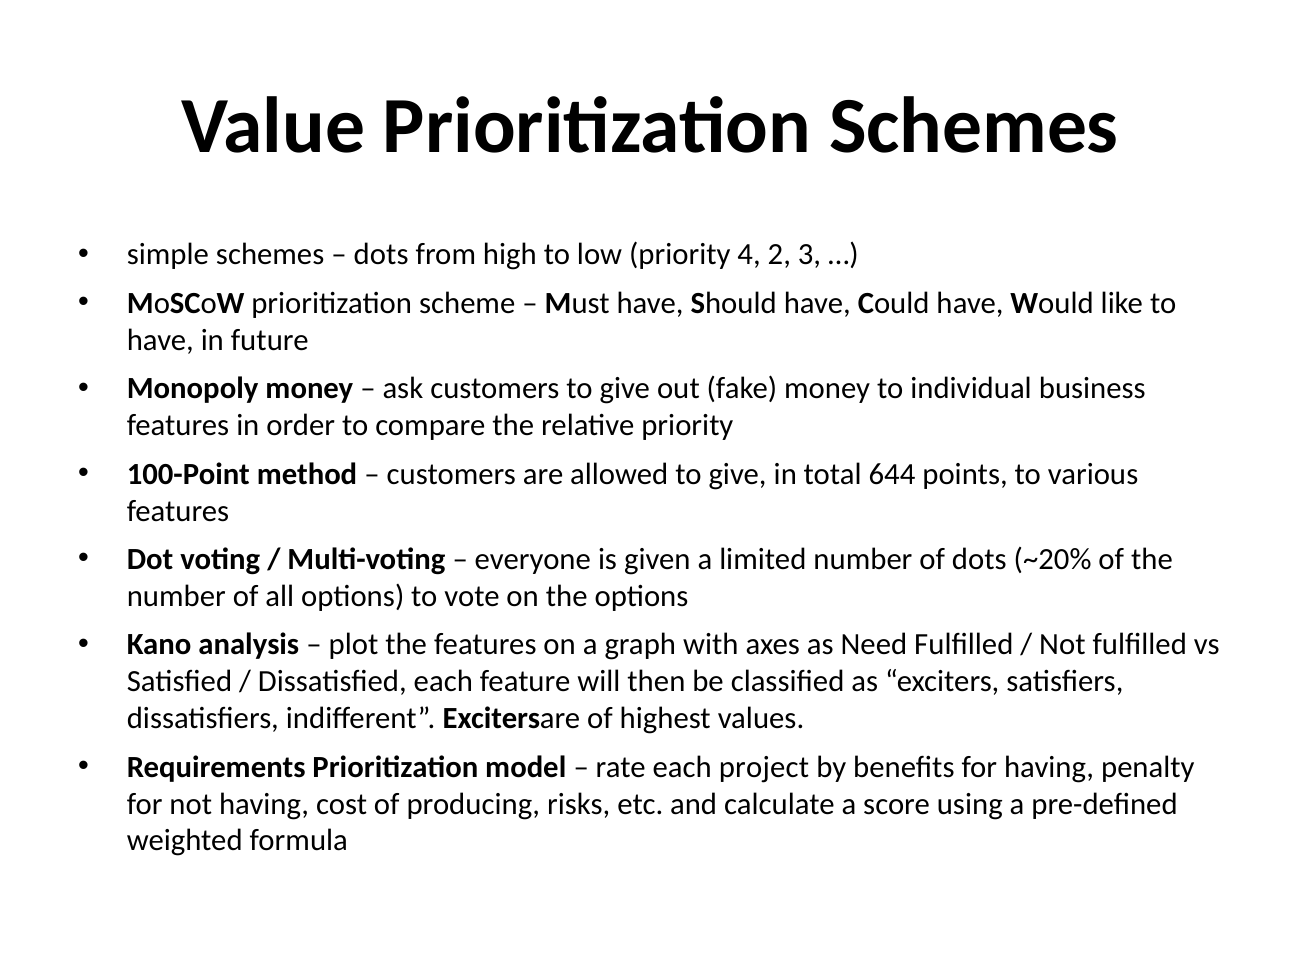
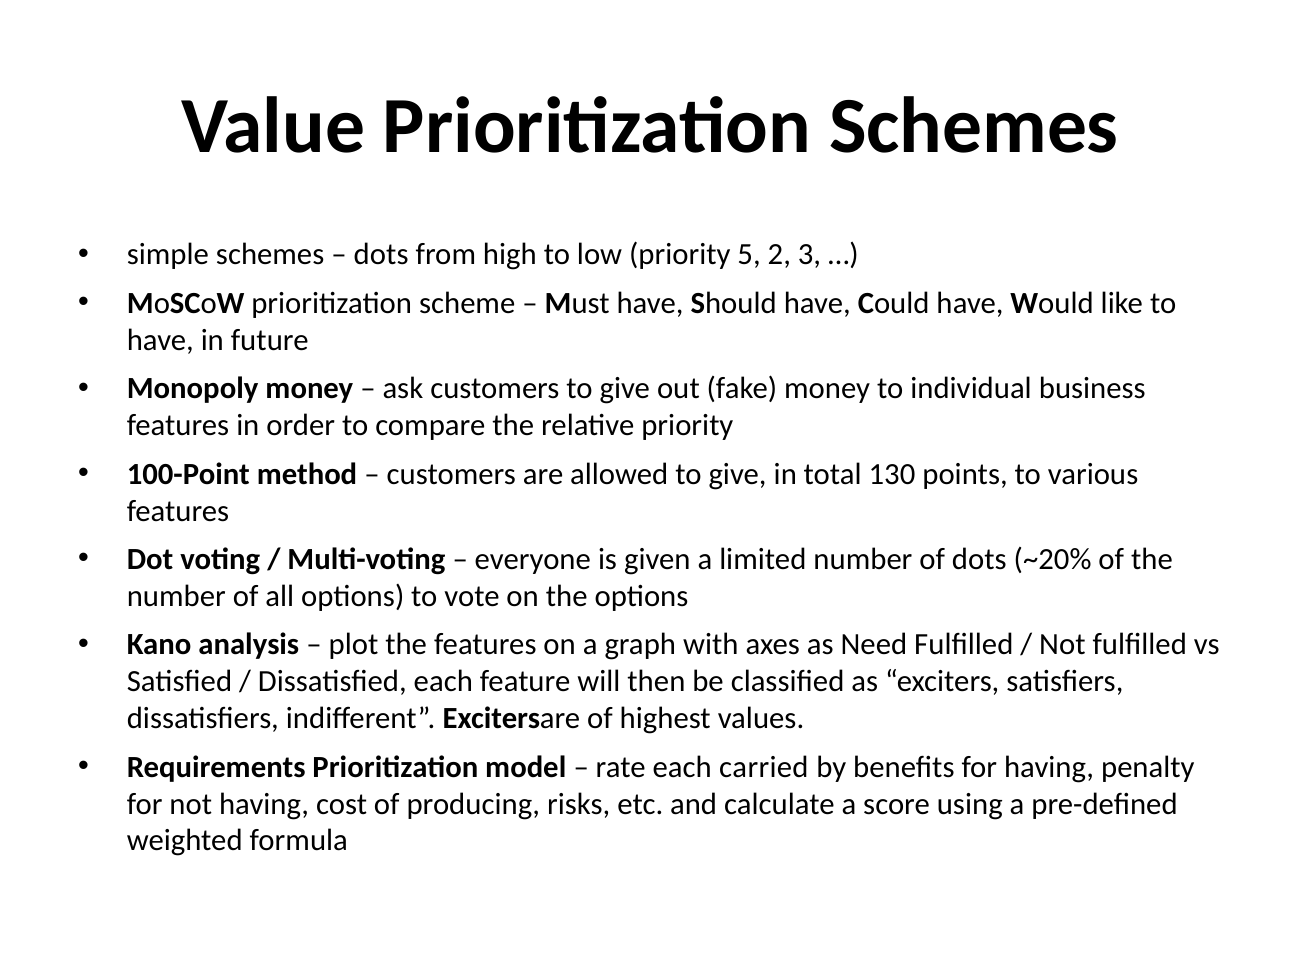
4: 4 -> 5 (749, 255)
644: 644 -> 130 (892, 474)
project: project -> carried (764, 767)
